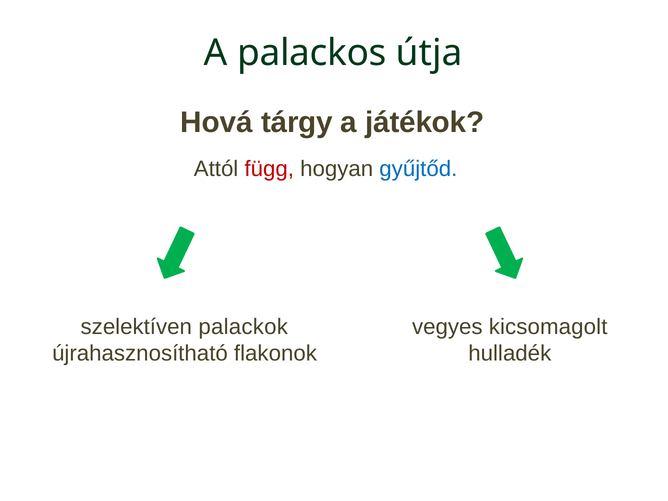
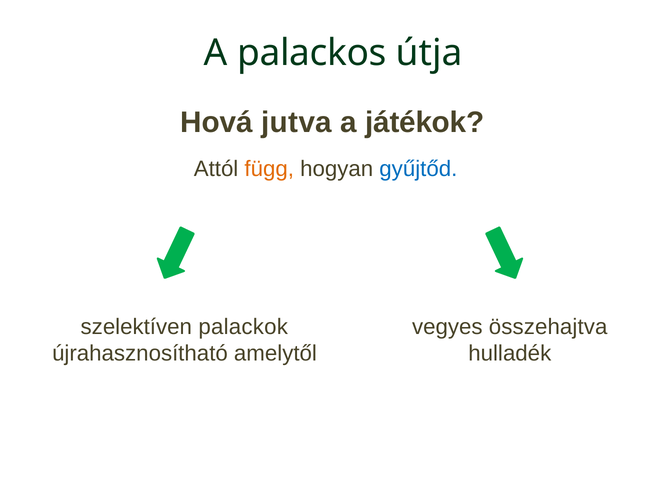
tárgy: tárgy -> jutva (297, 123)
függ colour: red -> orange (269, 169)
kicsomagolt: kicsomagolt -> összehajtva (548, 327)
flakonok: flakonok -> amelytől (275, 354)
